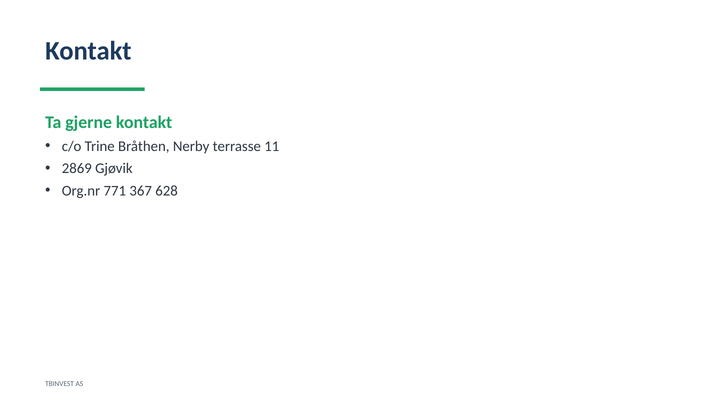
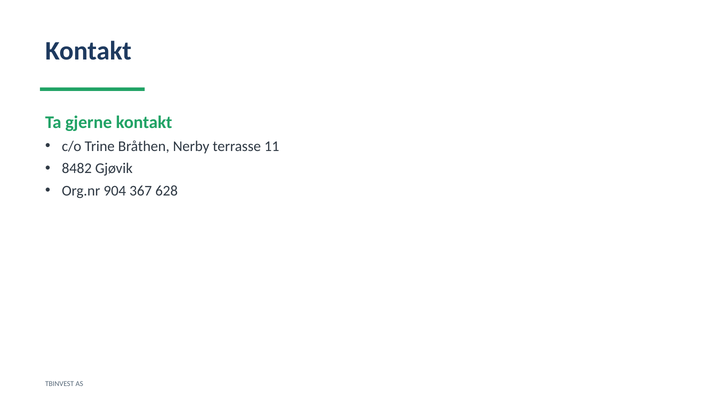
2869: 2869 -> 8482 (77, 168)
771: 771 -> 904 (115, 190)
